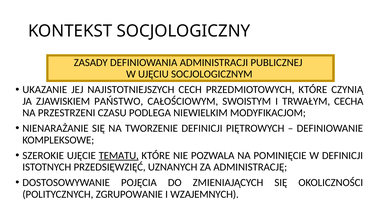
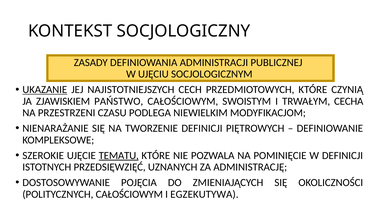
UKAZANIE underline: none -> present (45, 89)
POLITYCZNYCH ZGRUPOWANIE: ZGRUPOWANIE -> CAŁOŚCIOWYM (129, 194)
WZAJEMNYCH: WZAJEMNYCH -> EGZEKUTYWA (204, 194)
